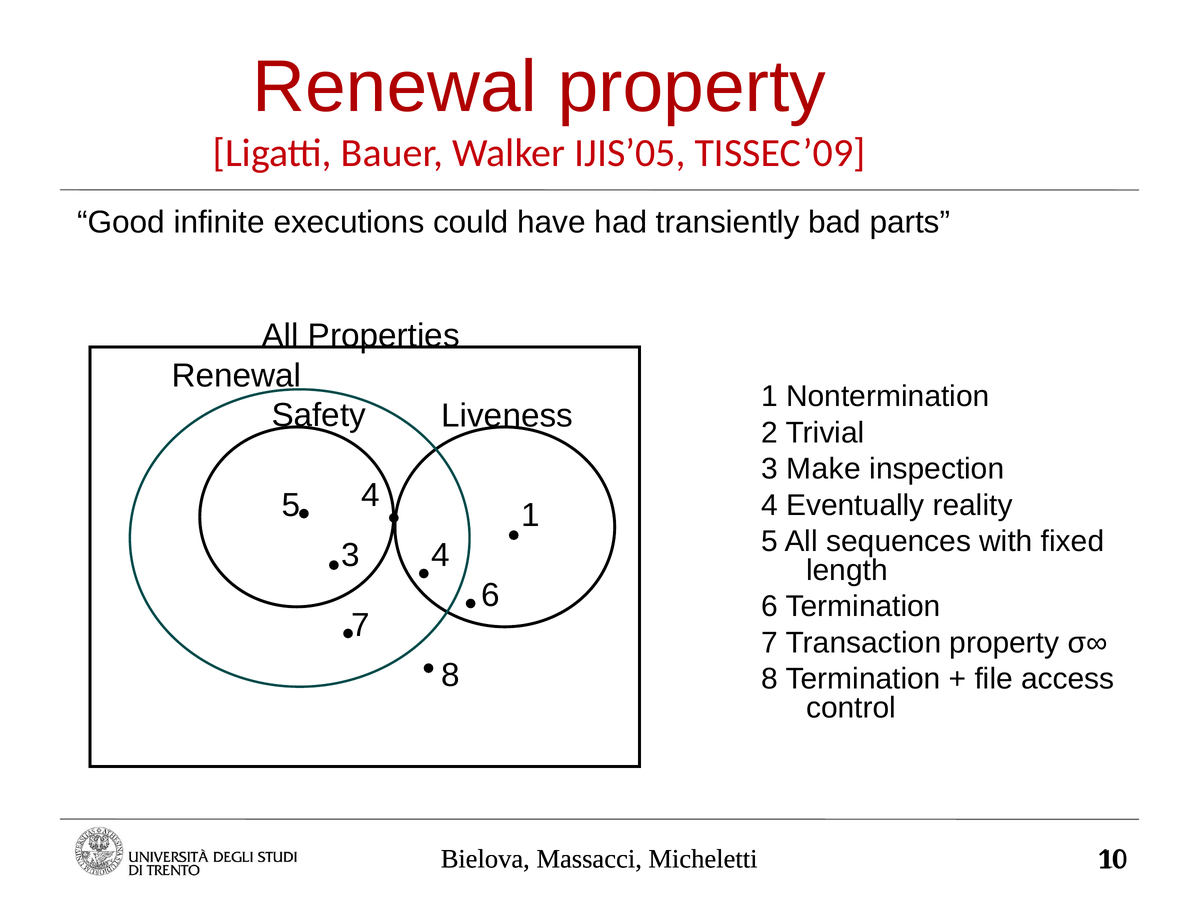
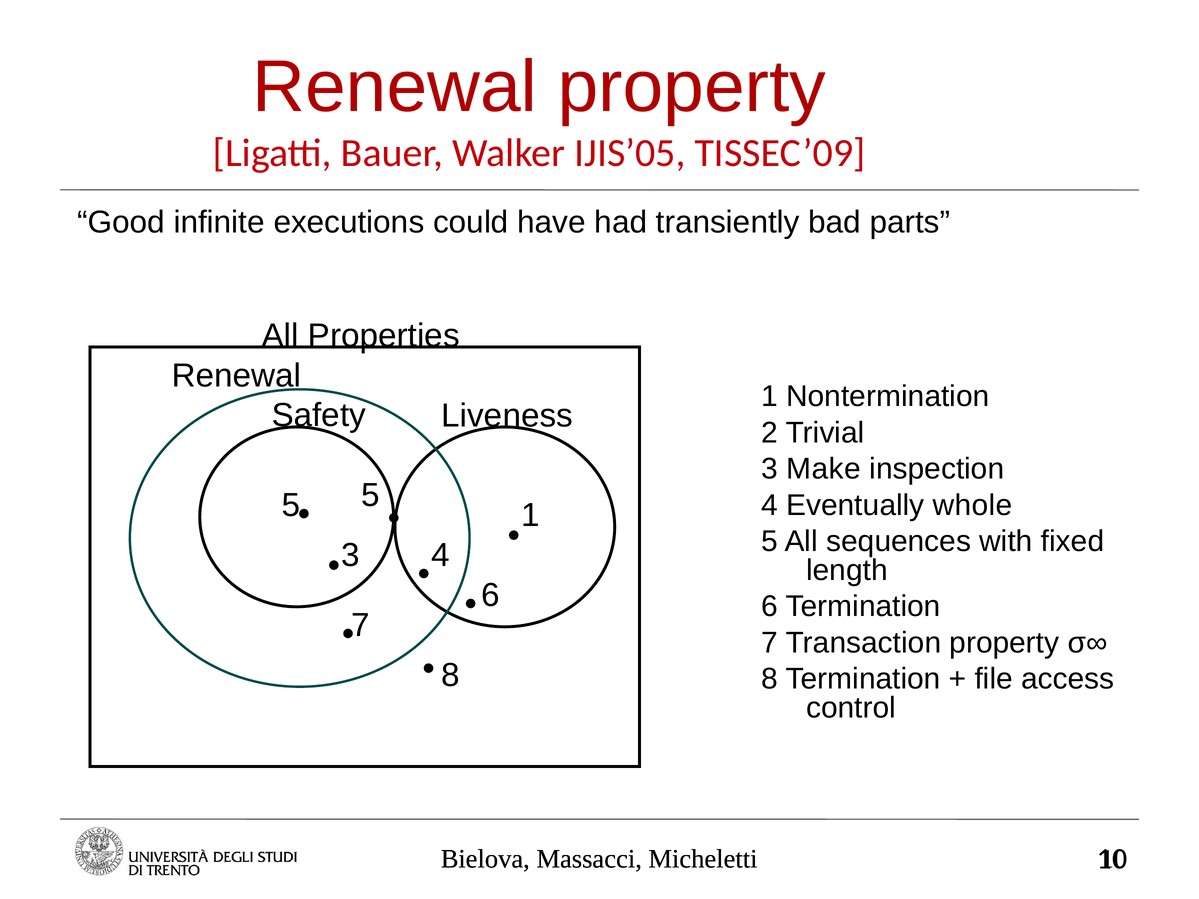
5 4: 4 -> 5 (371, 496)
reality: reality -> whole (972, 505)
